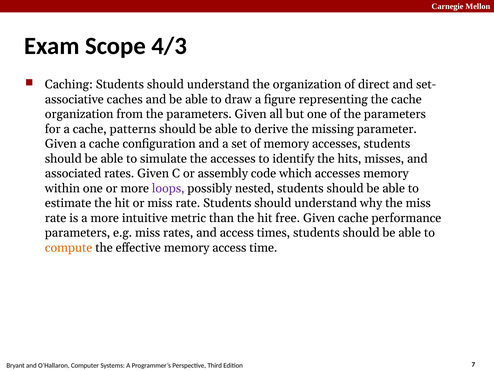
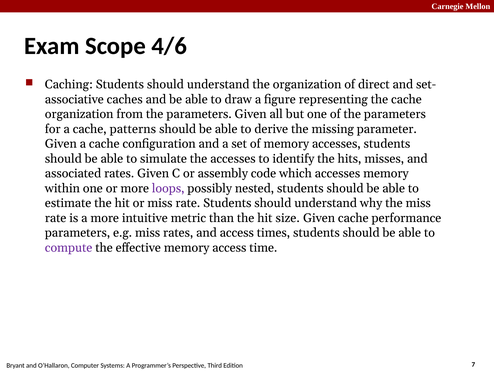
4/3: 4/3 -> 4/6 (169, 46)
free: free -> size (288, 218)
compute colour: orange -> purple (69, 247)
